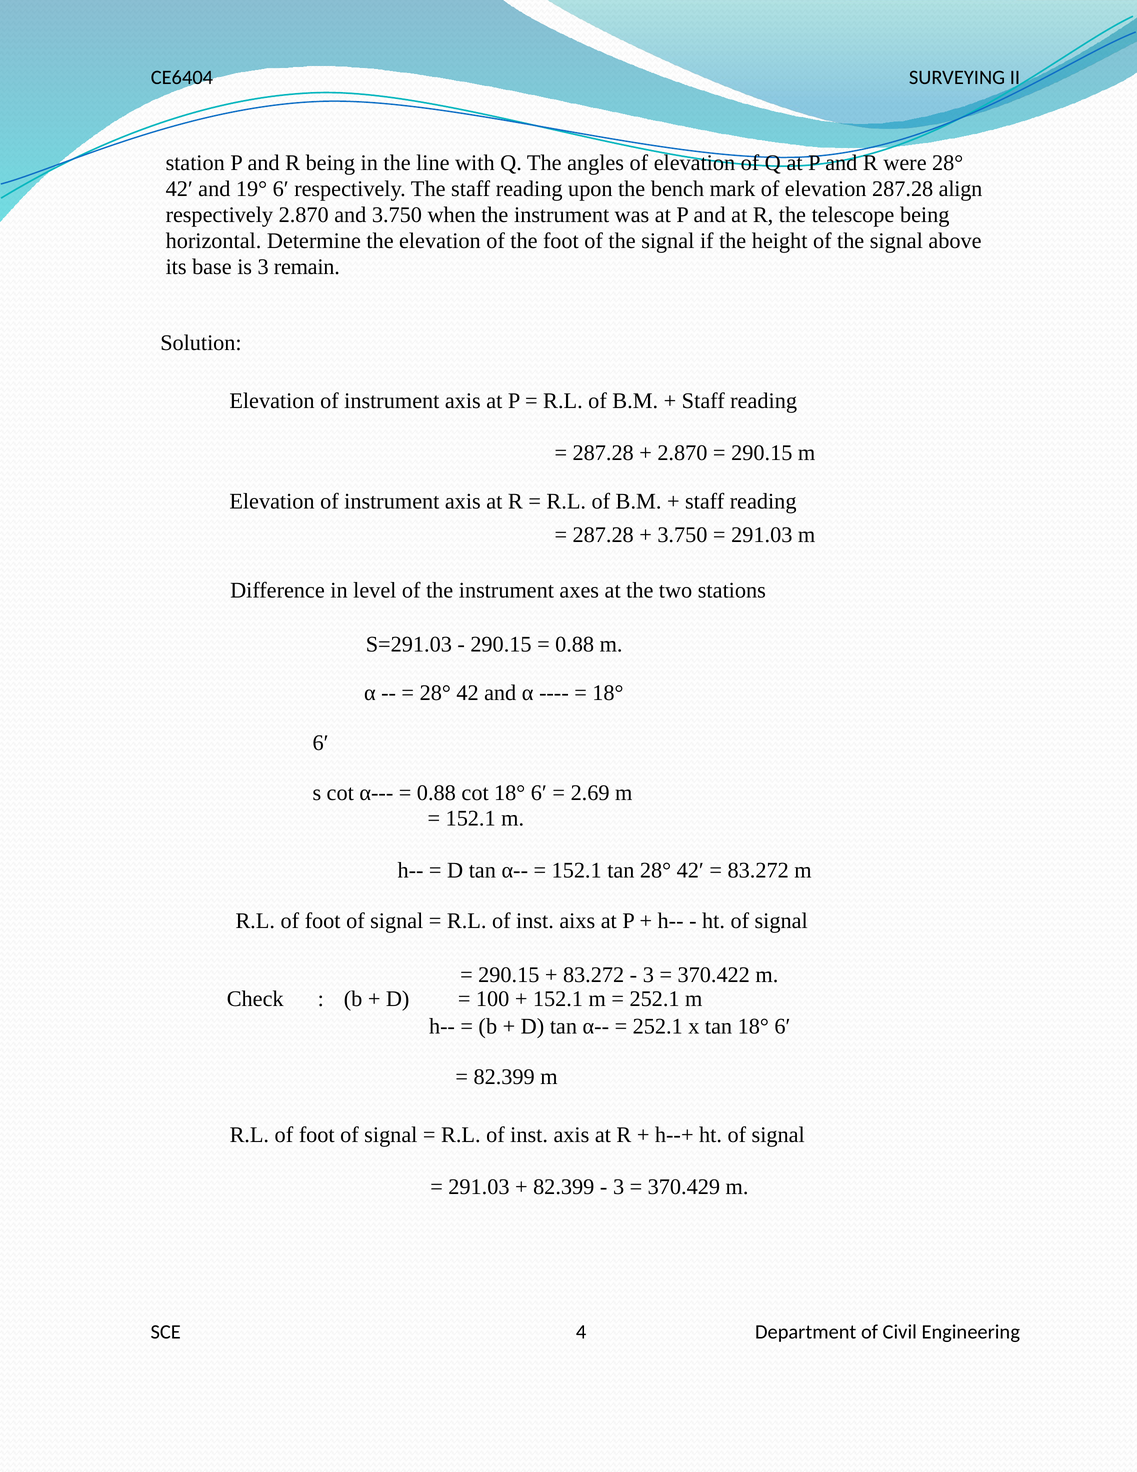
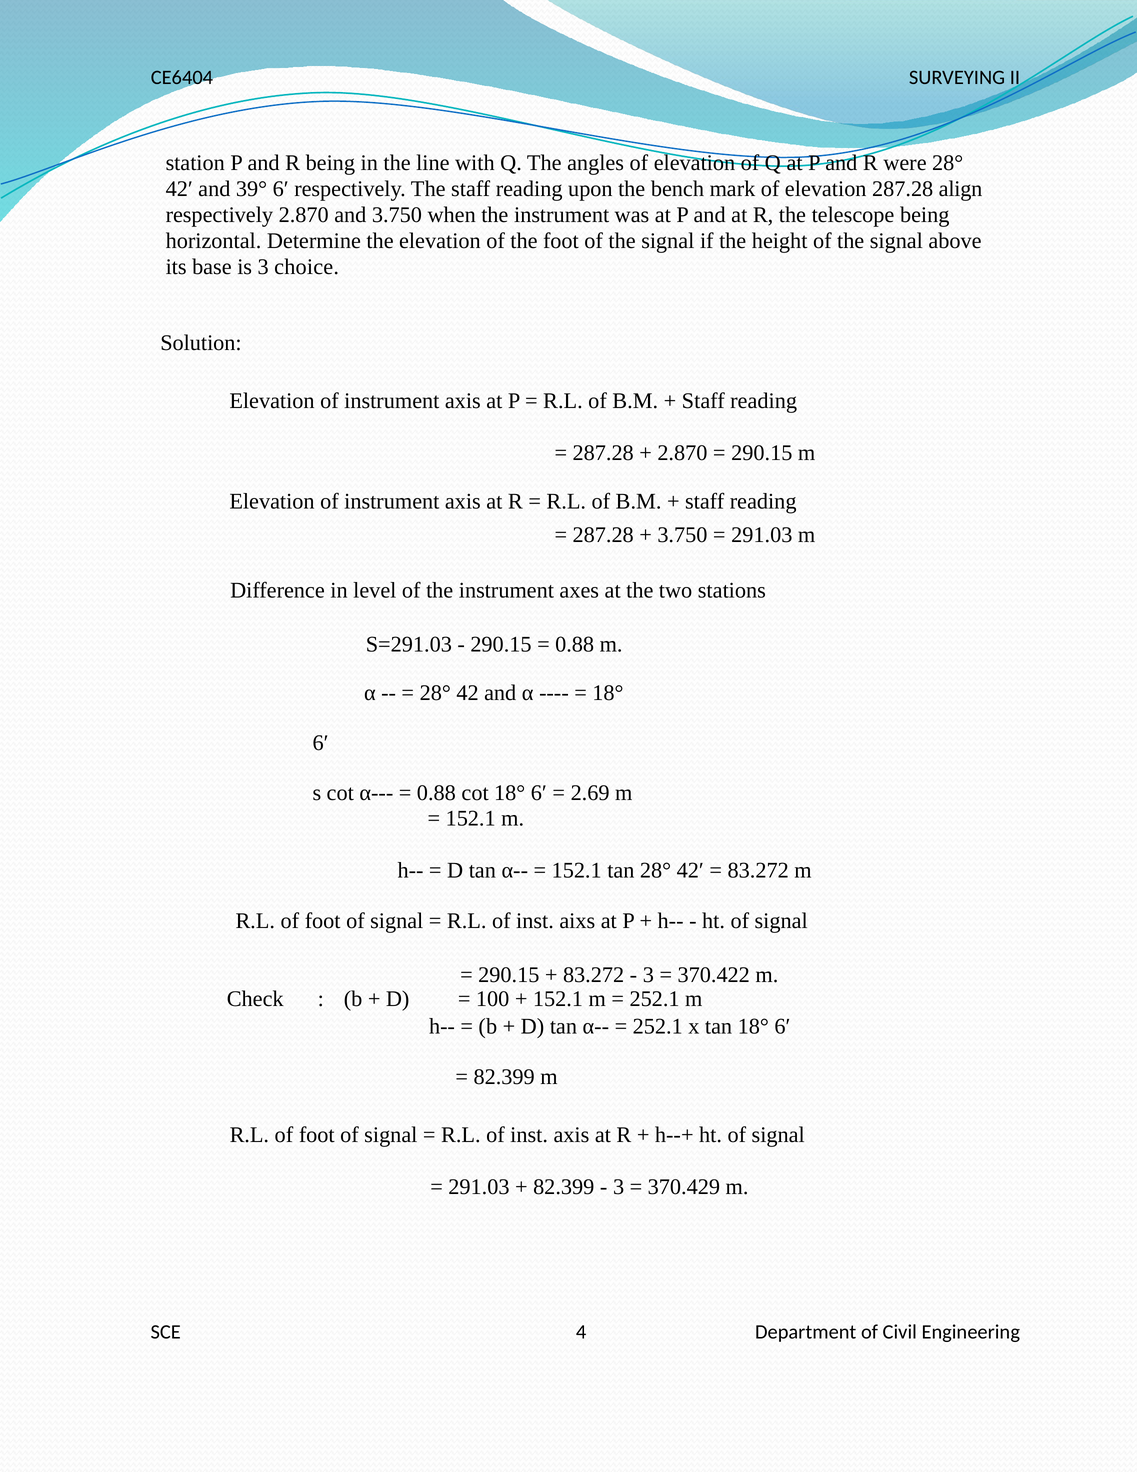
19°: 19° -> 39° (252, 189)
remain: remain -> choice (307, 267)
